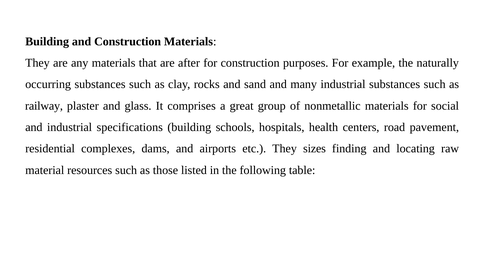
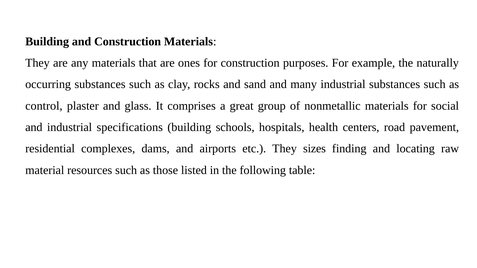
after: after -> ones (189, 63)
railway: railway -> control (44, 106)
